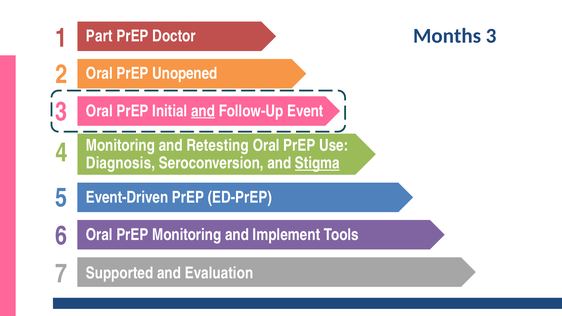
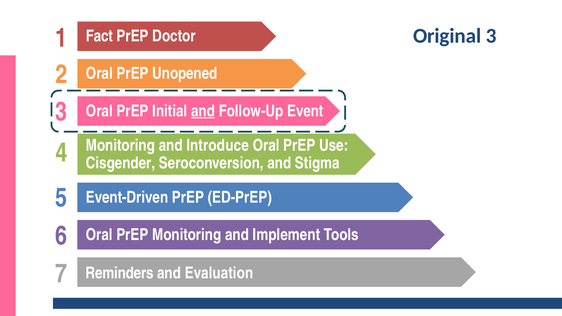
Months: Months -> Original (447, 36)
Part: Part -> Fact (99, 36)
Retesting: Retesting -> Introduce (218, 145)
Diagnosis: Diagnosis -> Cisgender (121, 163)
Stigma underline: present -> none (317, 163)
Supported: Supported -> Reminders (120, 273)
